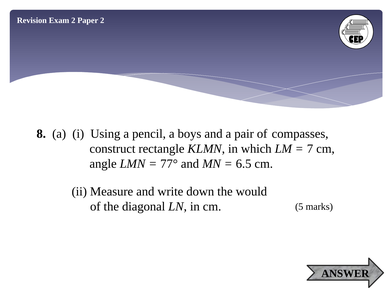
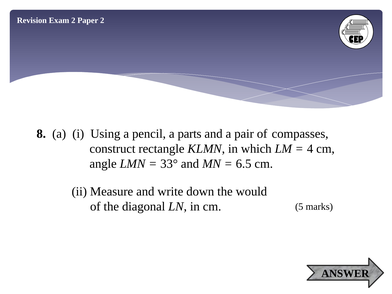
boys: boys -> parts (190, 134)
7: 7 -> 4 (310, 149)
77°: 77° -> 33° (169, 164)
